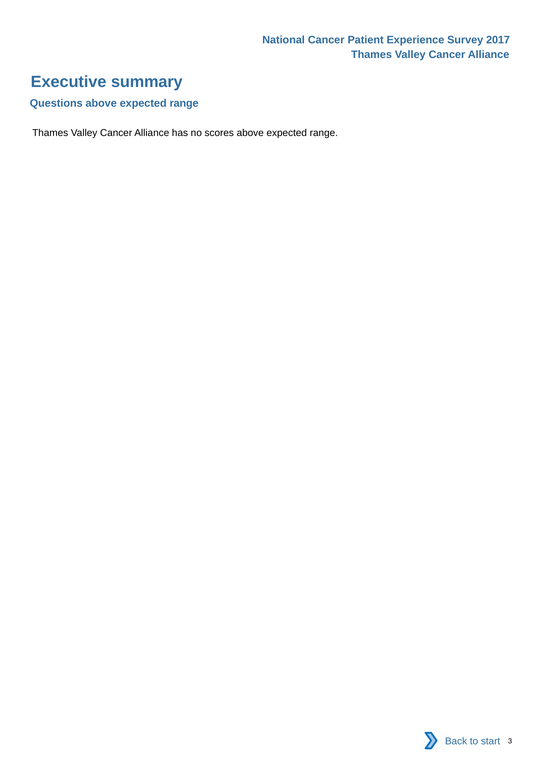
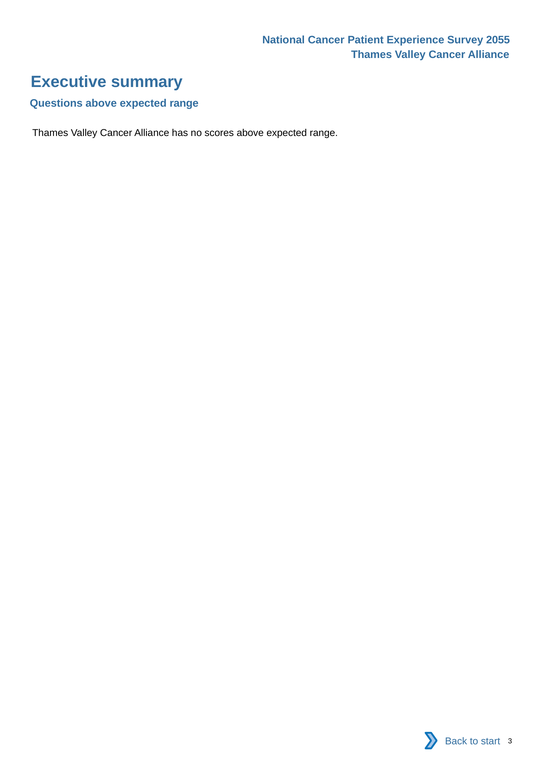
2017: 2017 -> 2055 (498, 40)
